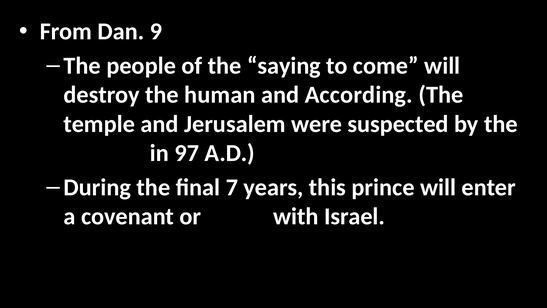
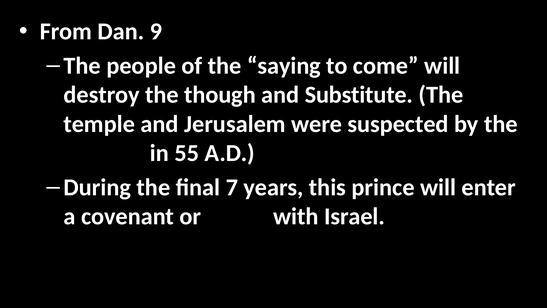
human: human -> though (220, 95)
According: According -> Substitute (359, 95)
97: 97 -> 55 (187, 153)
